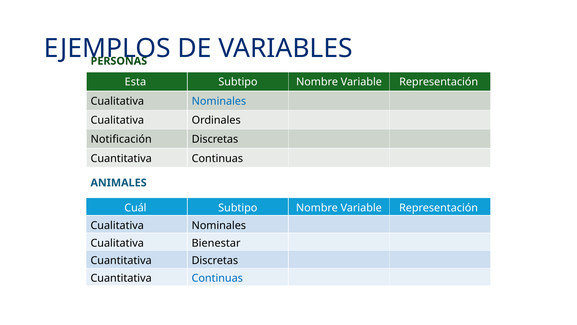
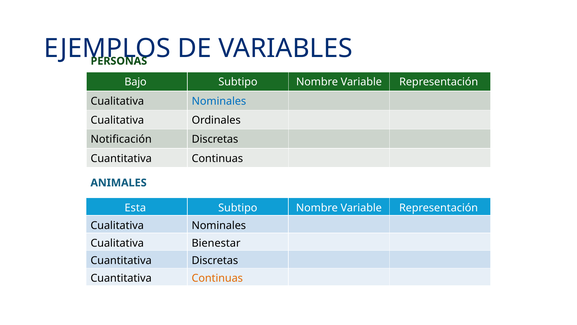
Esta: Esta -> Bajo (136, 82)
Cuál: Cuál -> Esta (135, 208)
Continuas colour: blue -> orange (217, 278)
